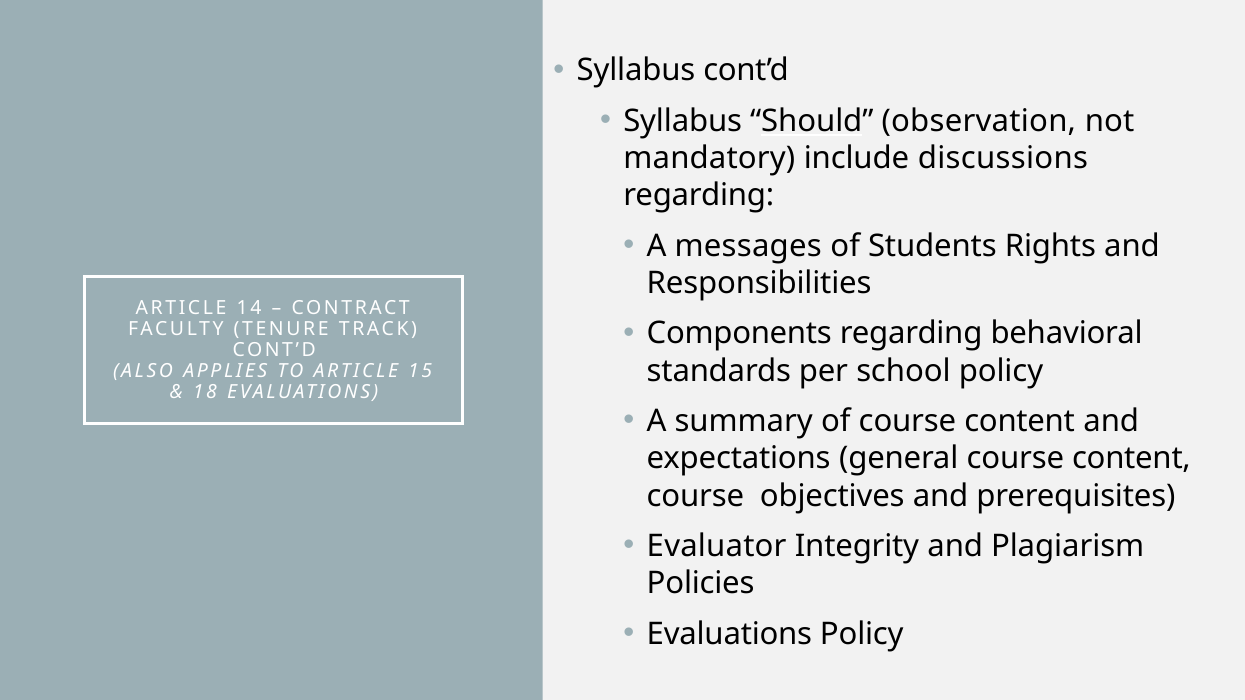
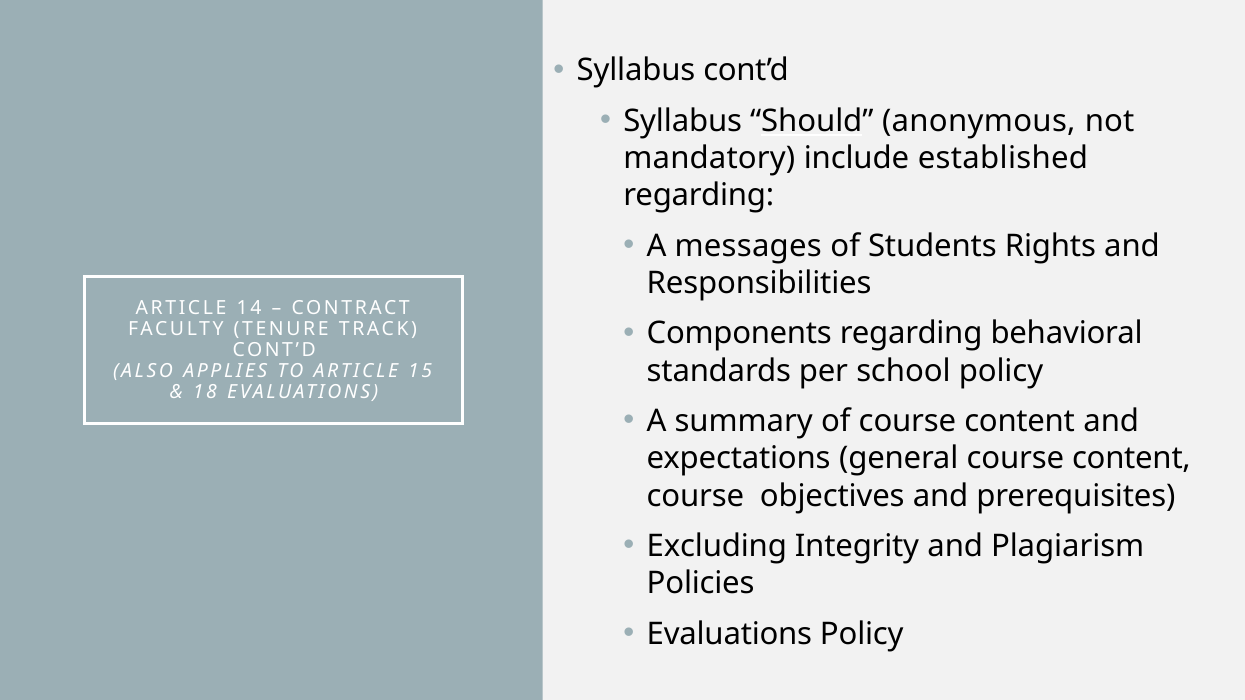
observation: observation -> anonymous (979, 121)
discussions: discussions -> established (1003, 158)
Evaluator: Evaluator -> Excluding (717, 546)
